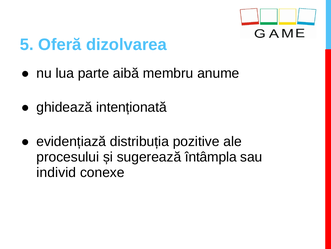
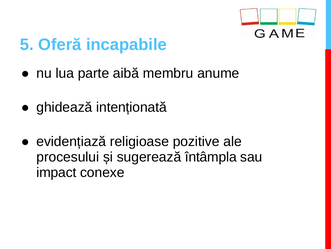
dizolvarea: dizolvarea -> incapabile (126, 45)
distribuția: distribuția -> religioase (139, 141)
individ: individ -> impact (56, 172)
